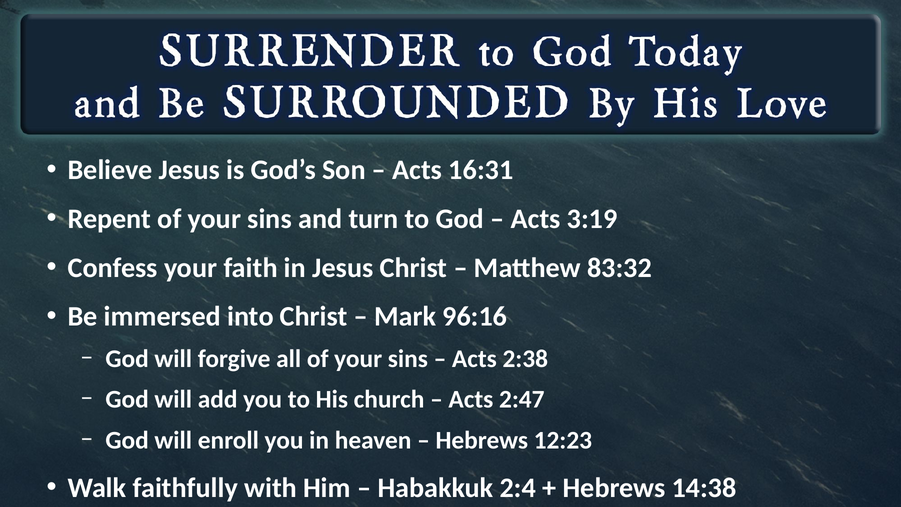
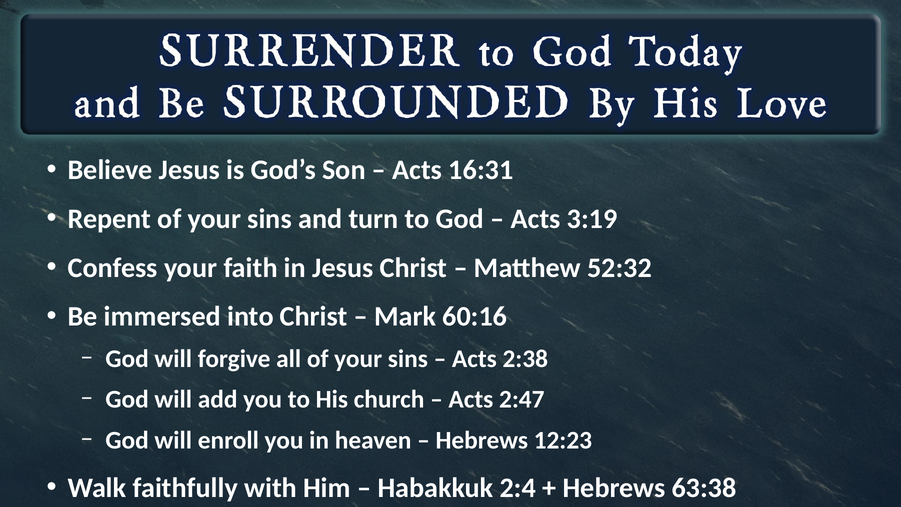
83:32: 83:32 -> 52:32 (619, 268)
96:16: 96:16 -> 60:16 (475, 316)
14:38: 14:38 -> 63:38 (704, 488)
